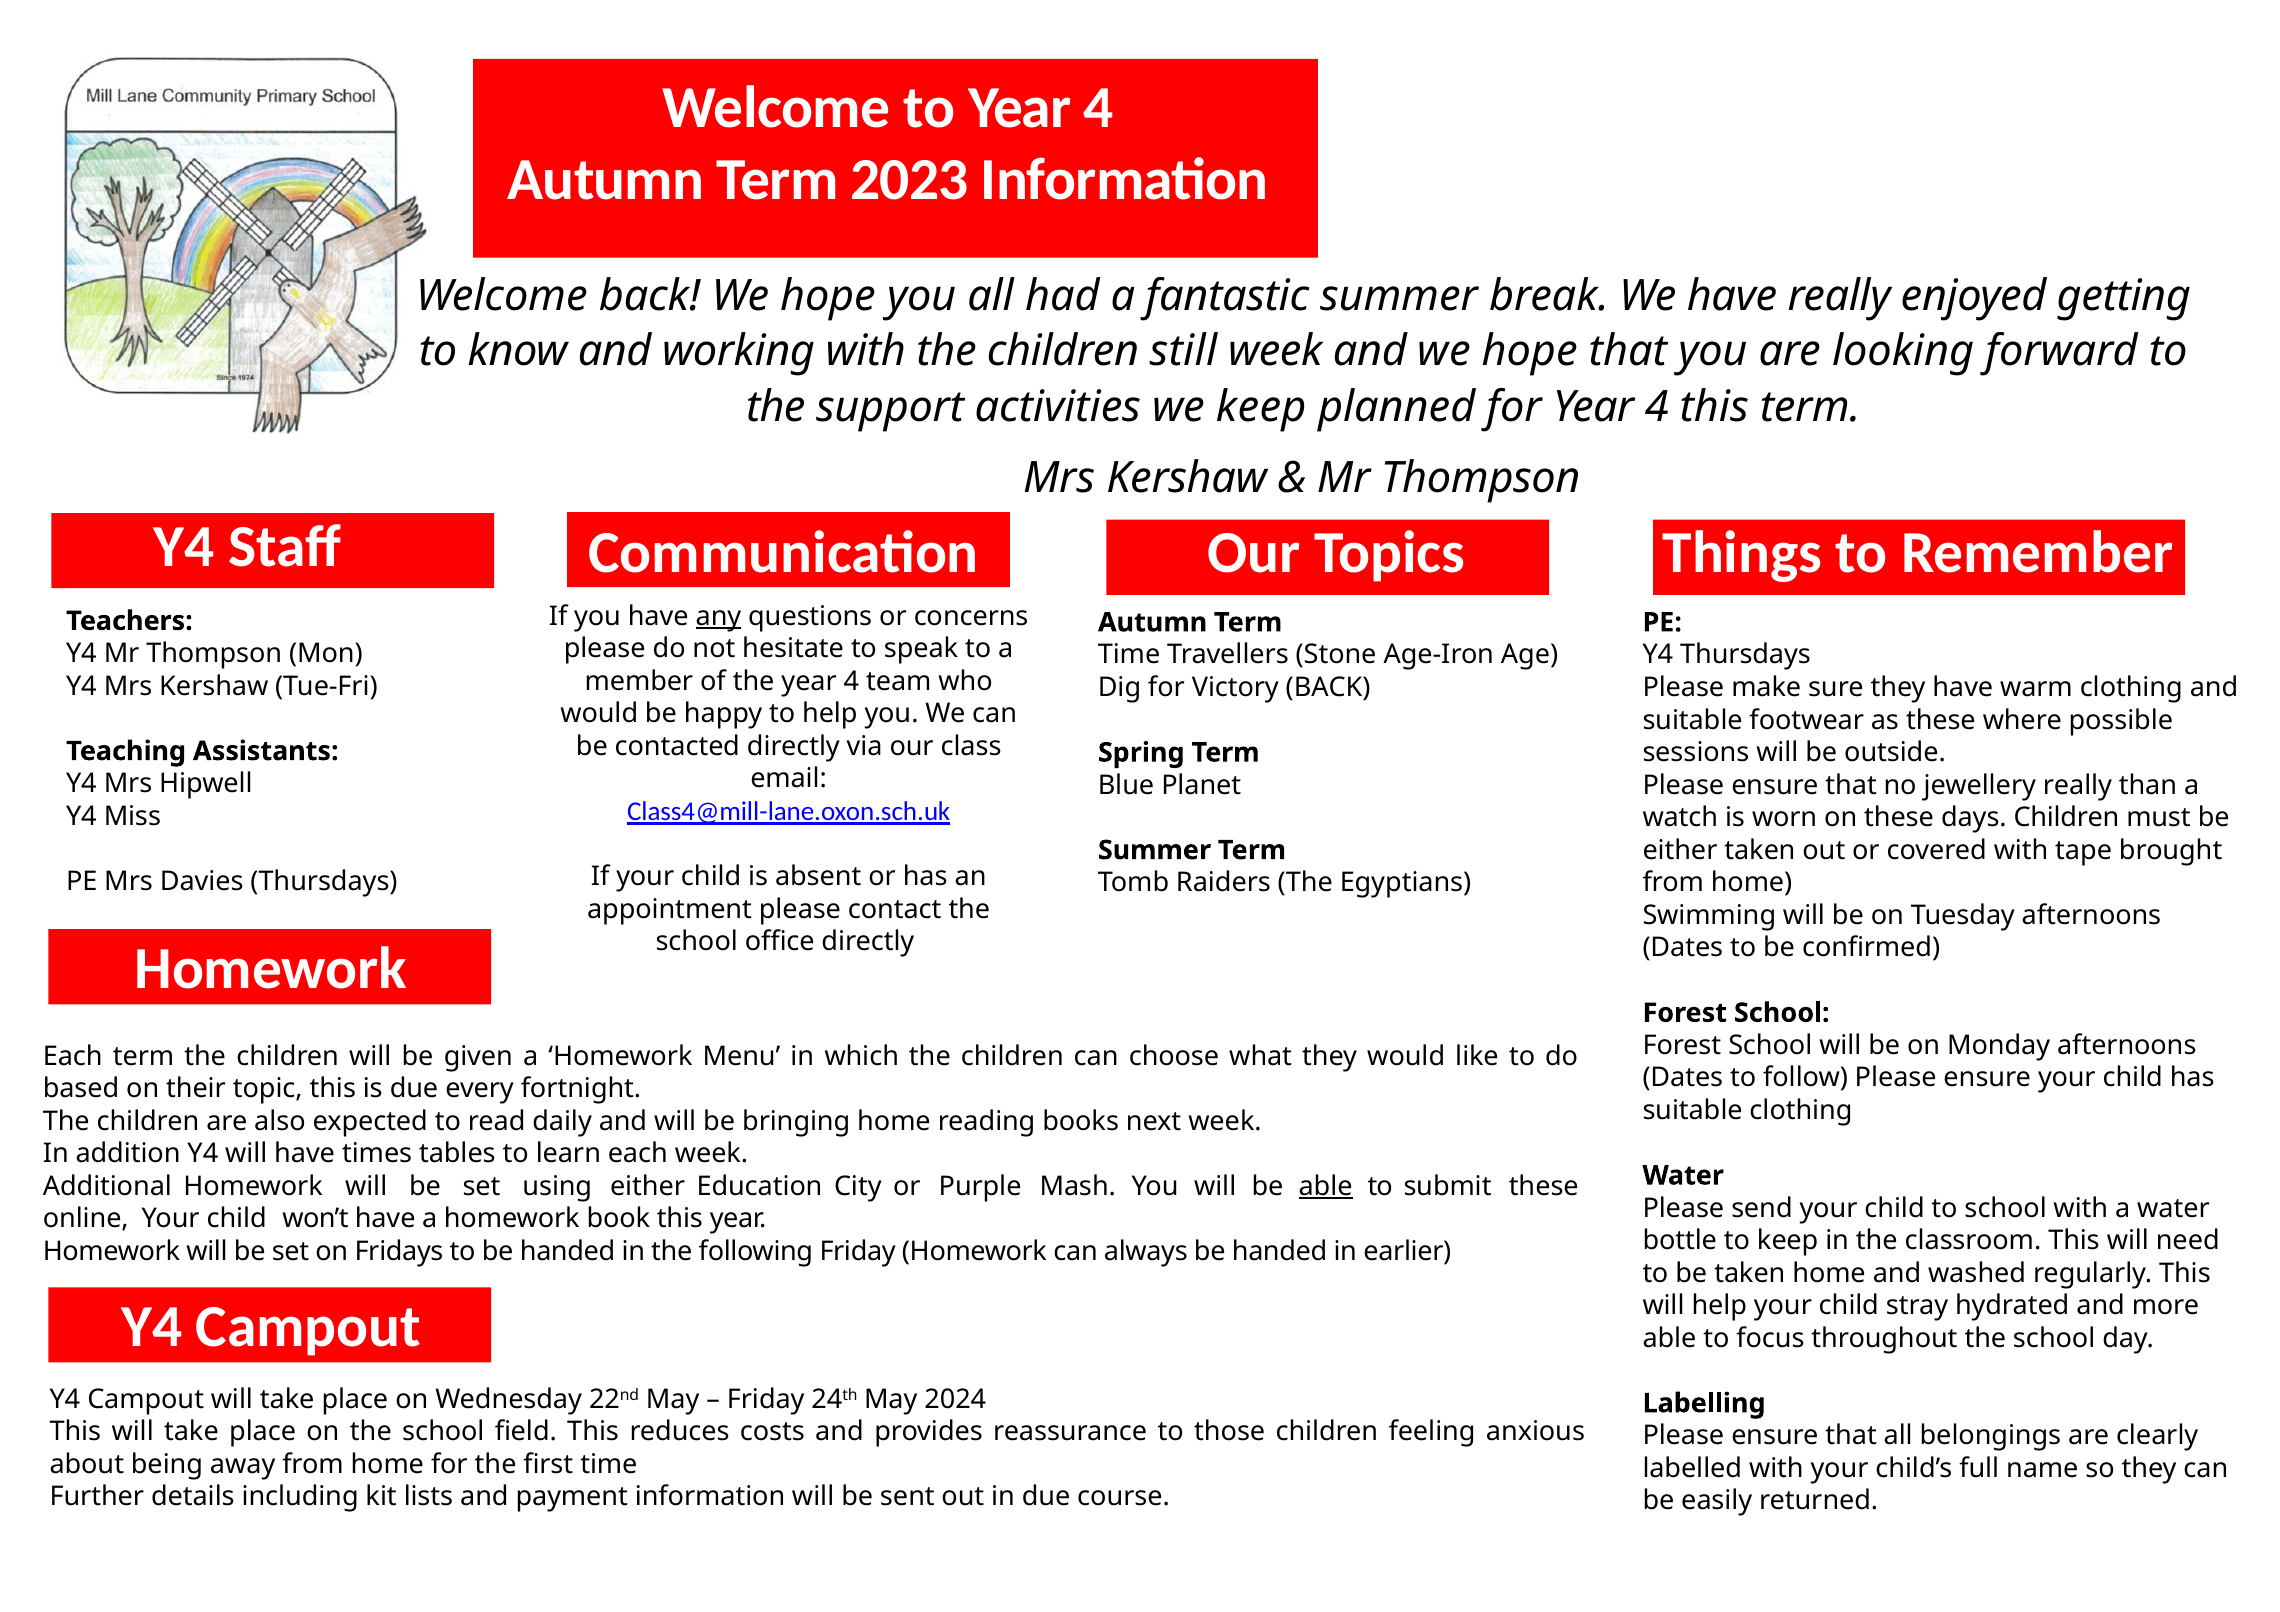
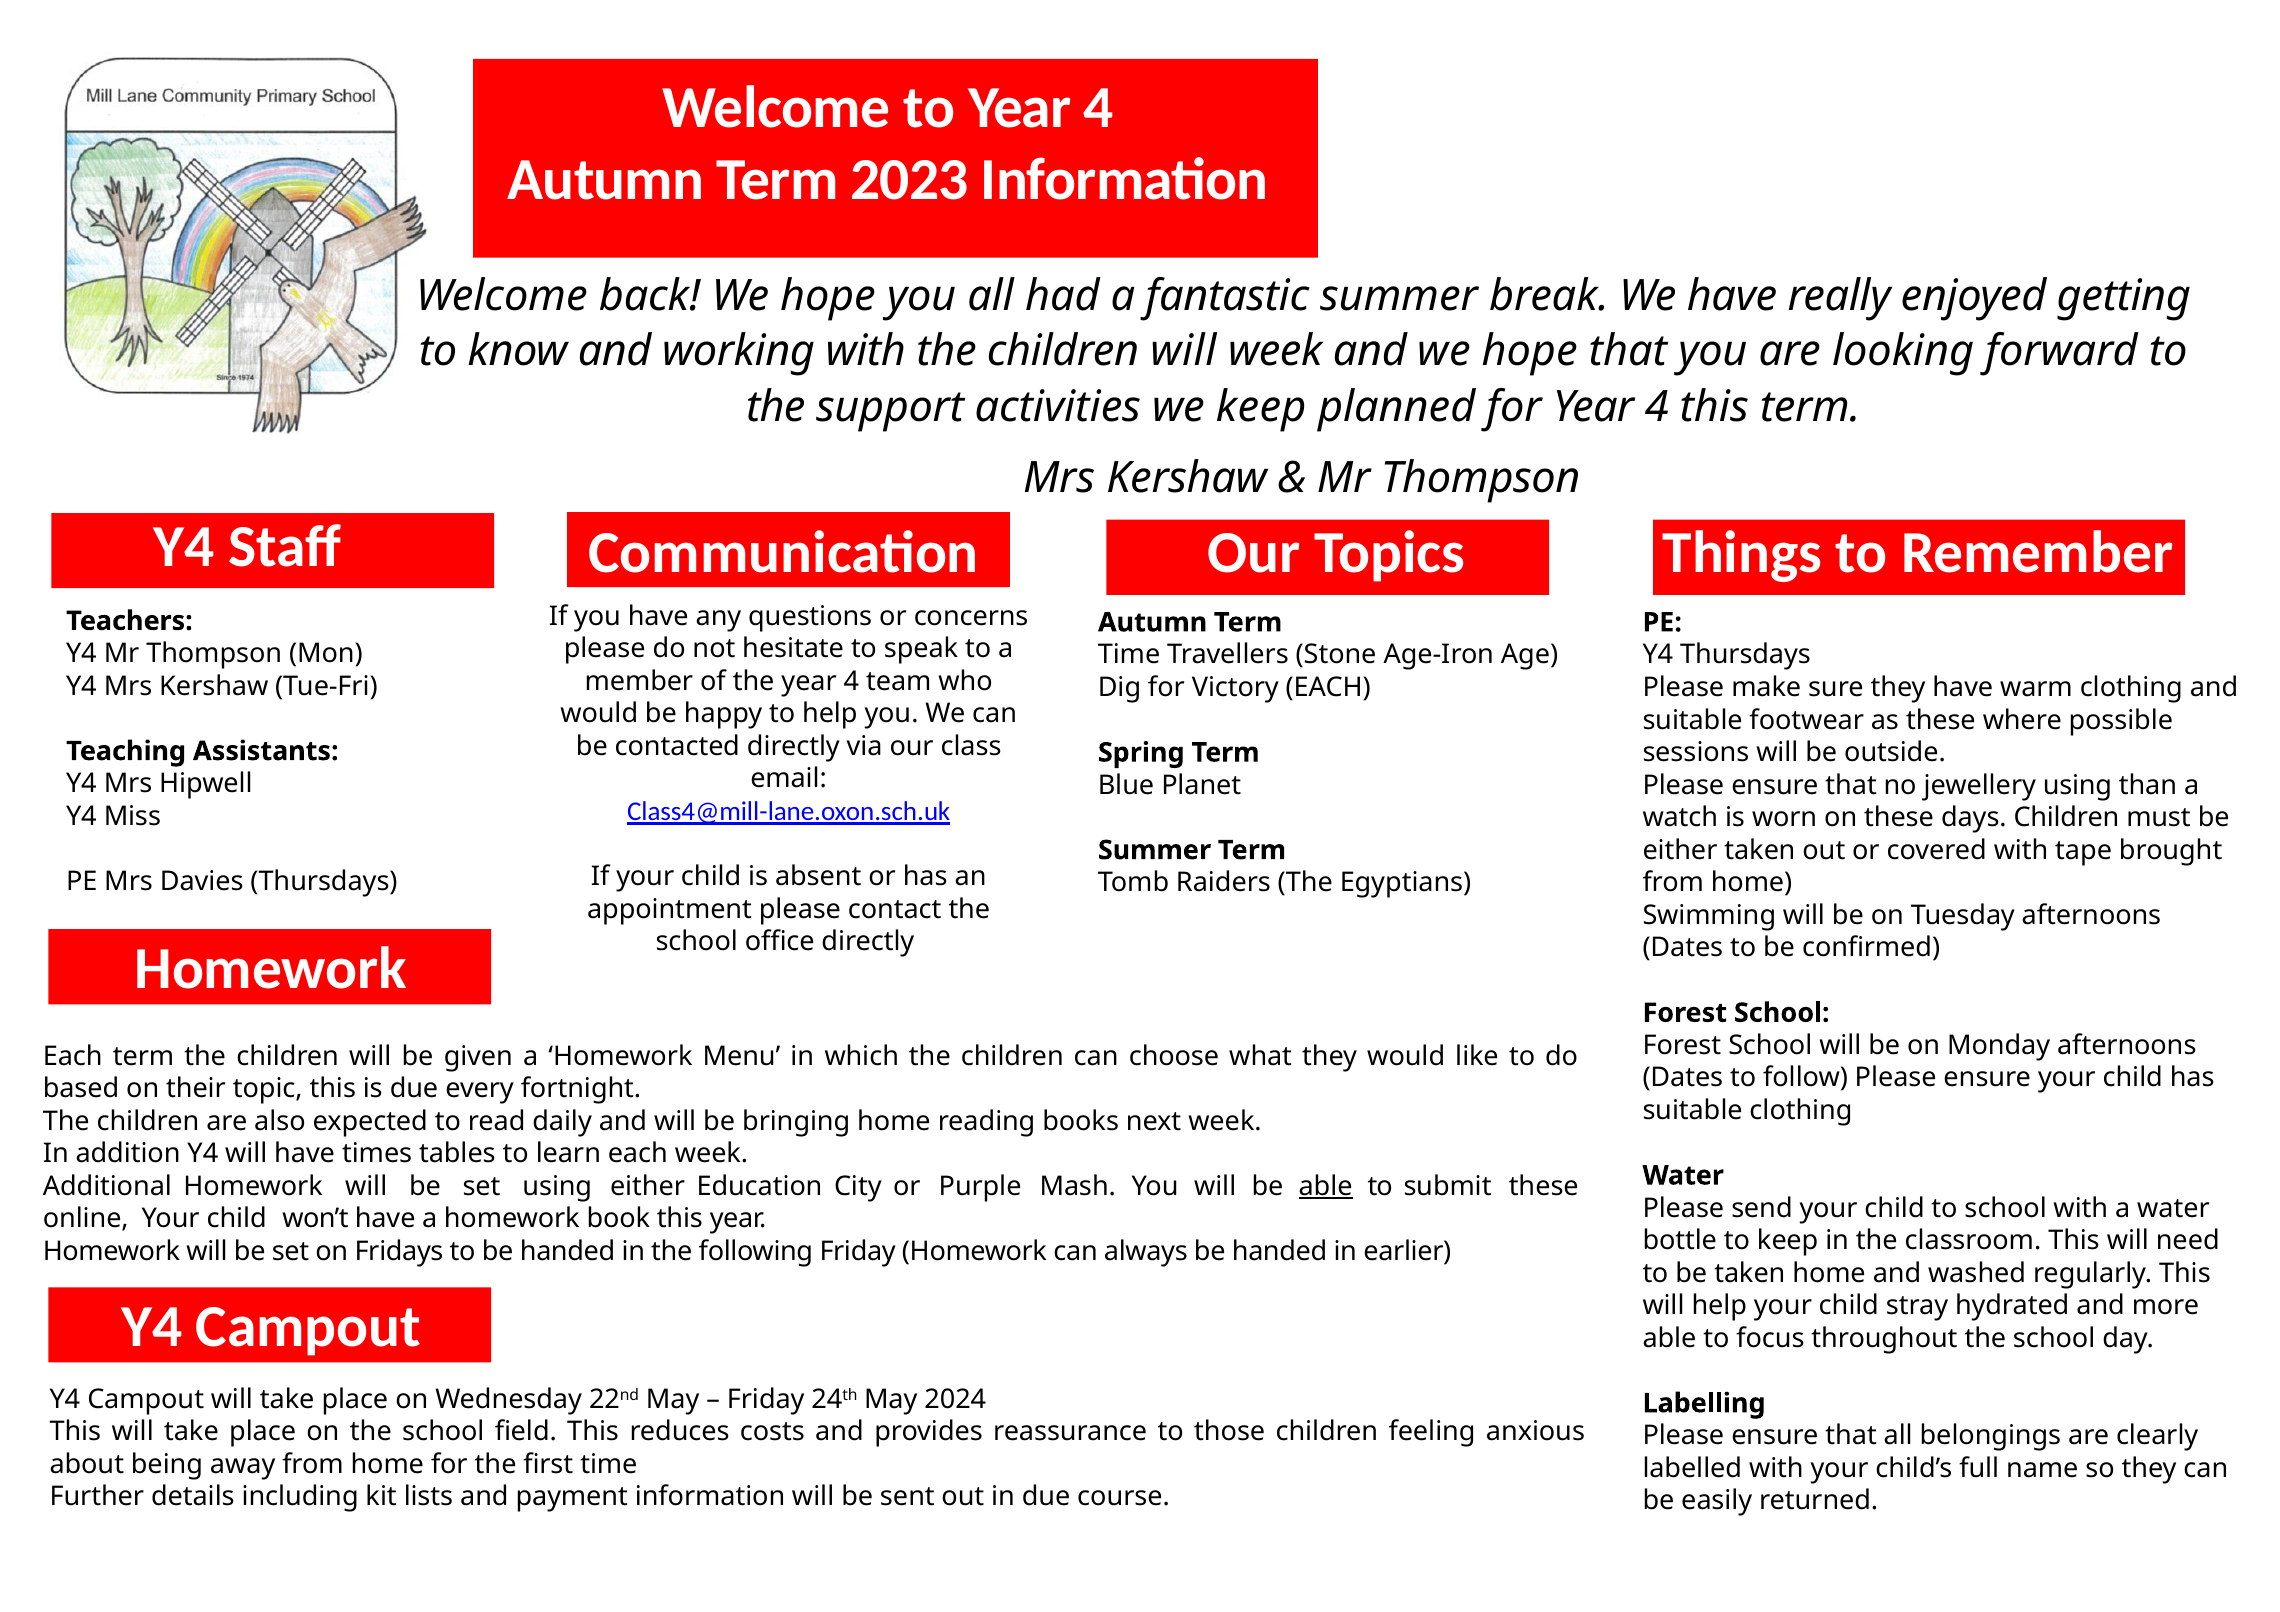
with the children still: still -> will (1183, 352)
any underline: present -> none (718, 616)
Victory BACK: BACK -> EACH (1328, 688)
jewellery really: really -> using (2077, 785)
